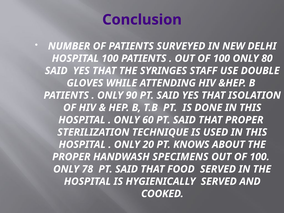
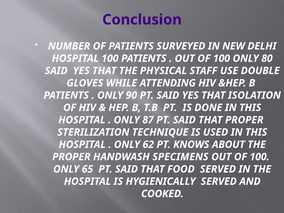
SYRINGES: SYRINGES -> PHYSICAL (163, 71)
60: 60 -> 87 (148, 120)
20: 20 -> 62 (148, 145)
78: 78 -> 65 (87, 169)
